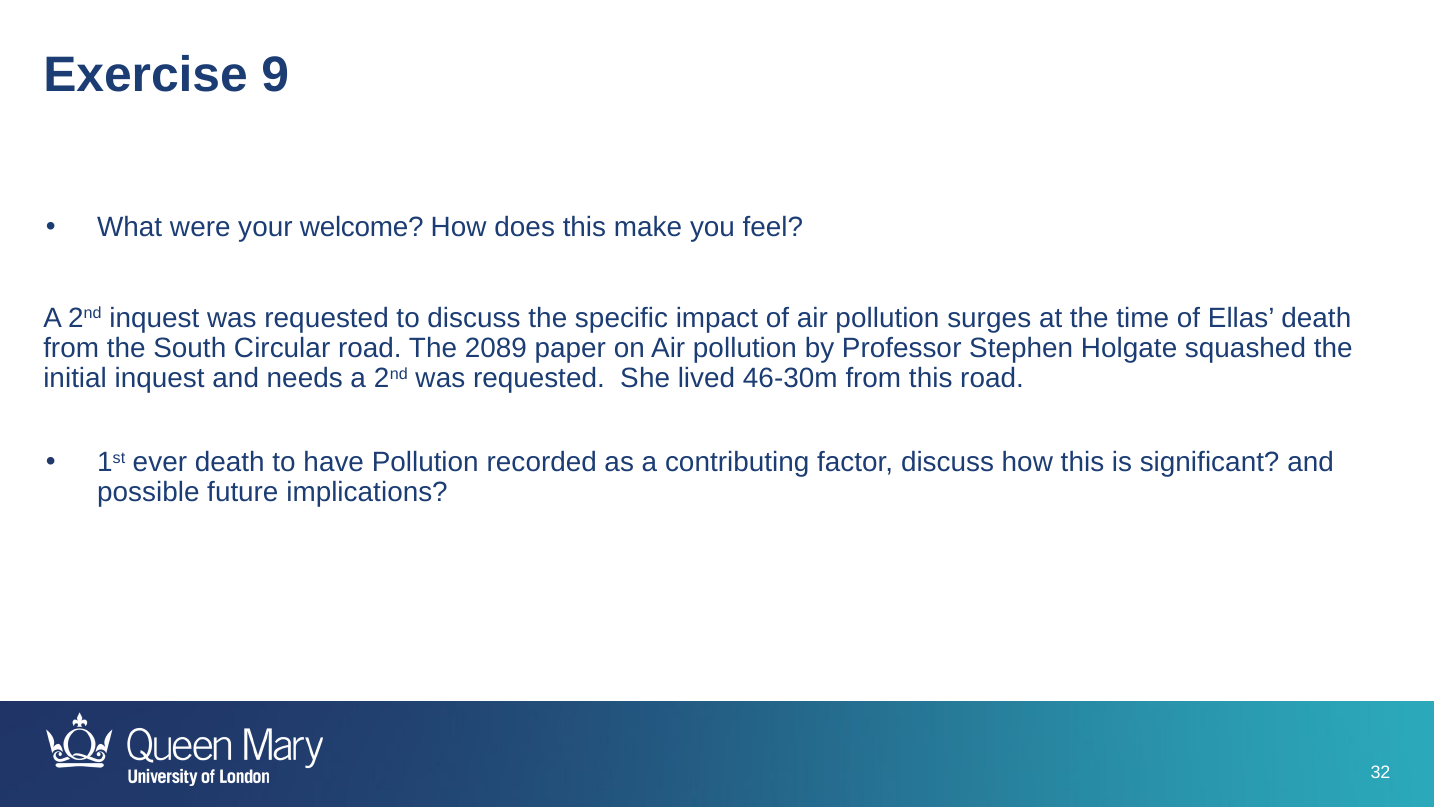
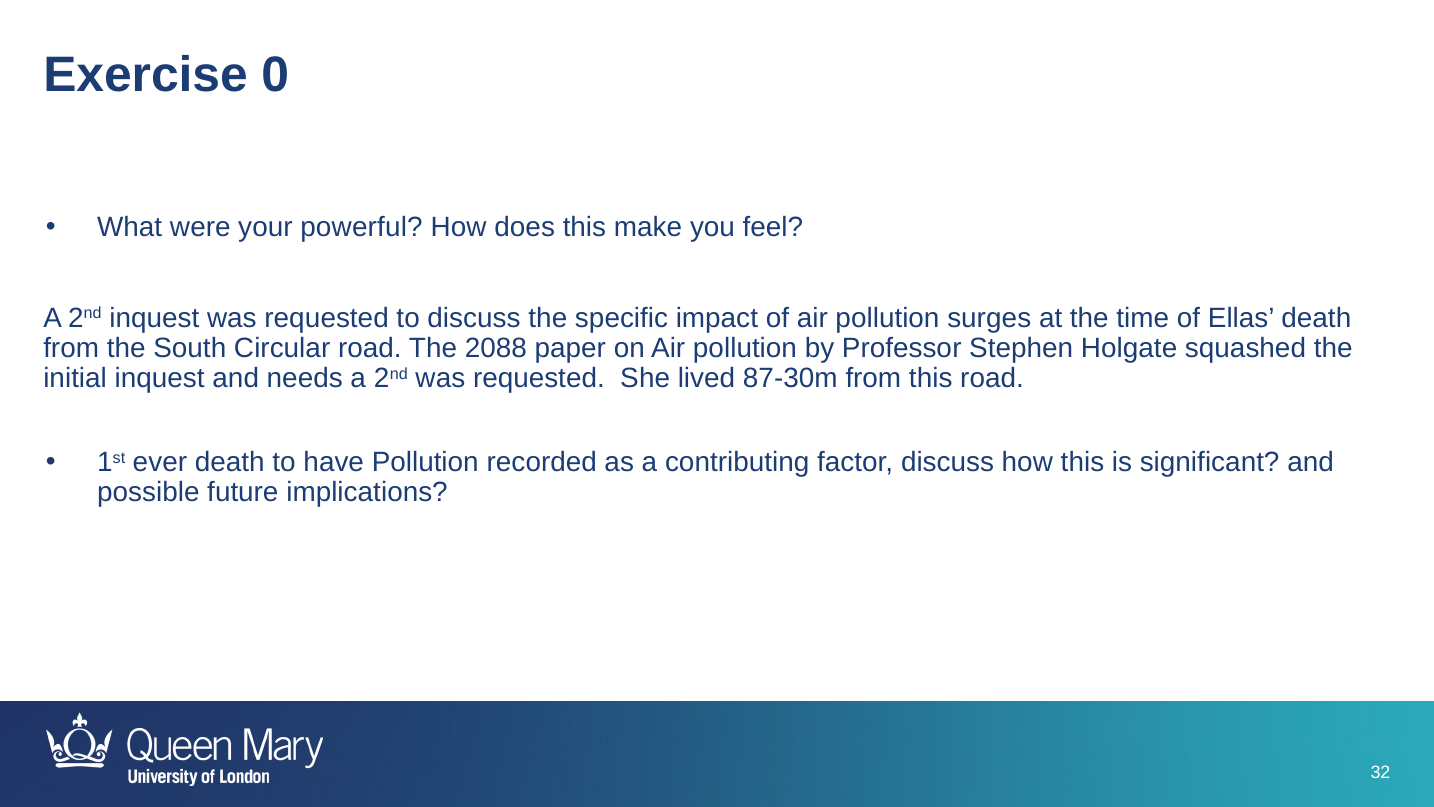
9: 9 -> 0 (275, 75)
welcome: welcome -> powerful (361, 228)
2089: 2089 -> 2088 (496, 348)
46-30m: 46-30m -> 87-30m (790, 378)
